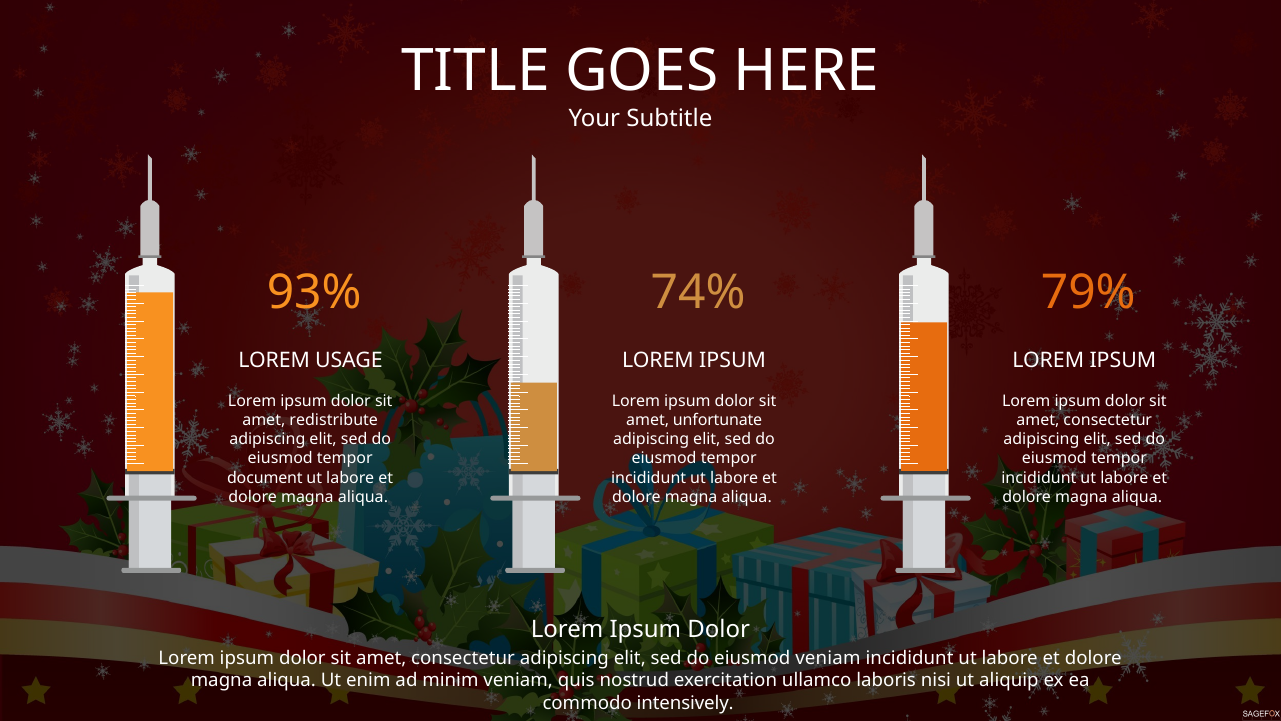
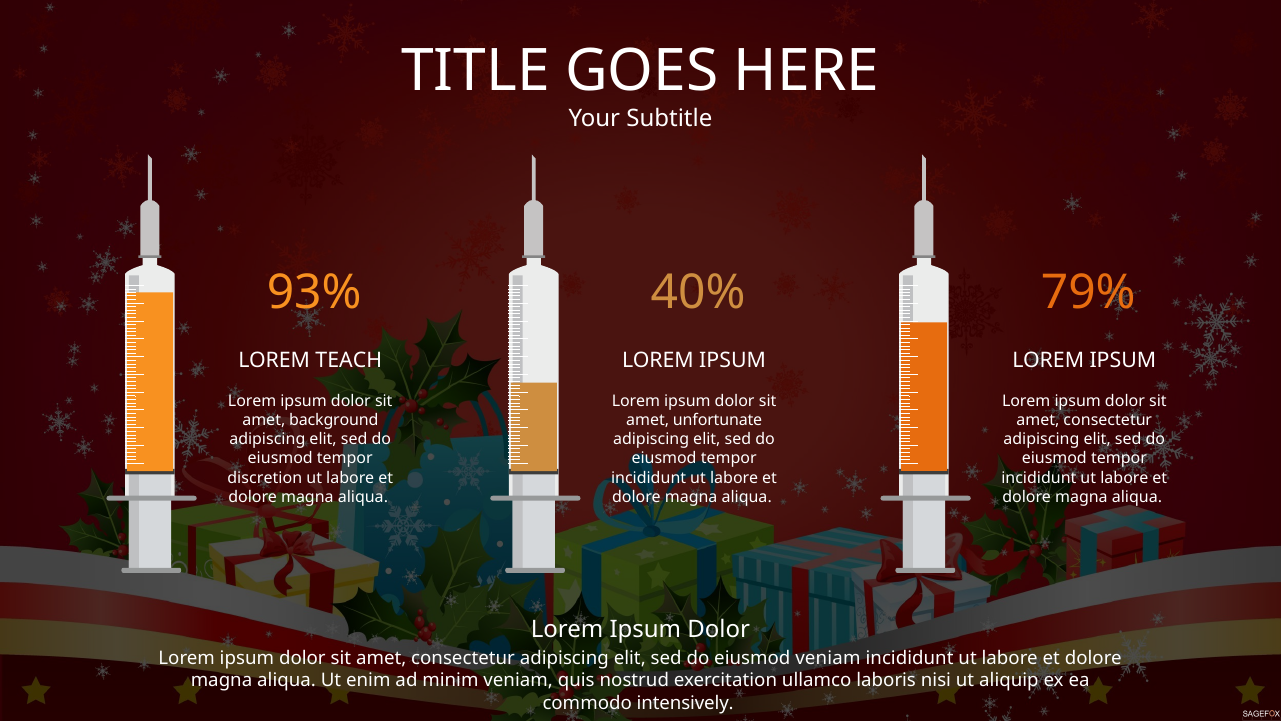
74%: 74% -> 40% (698, 293)
USAGE: USAGE -> TEACH (349, 360)
redistribute: redistribute -> background (334, 420)
document: document -> discretion (265, 477)
